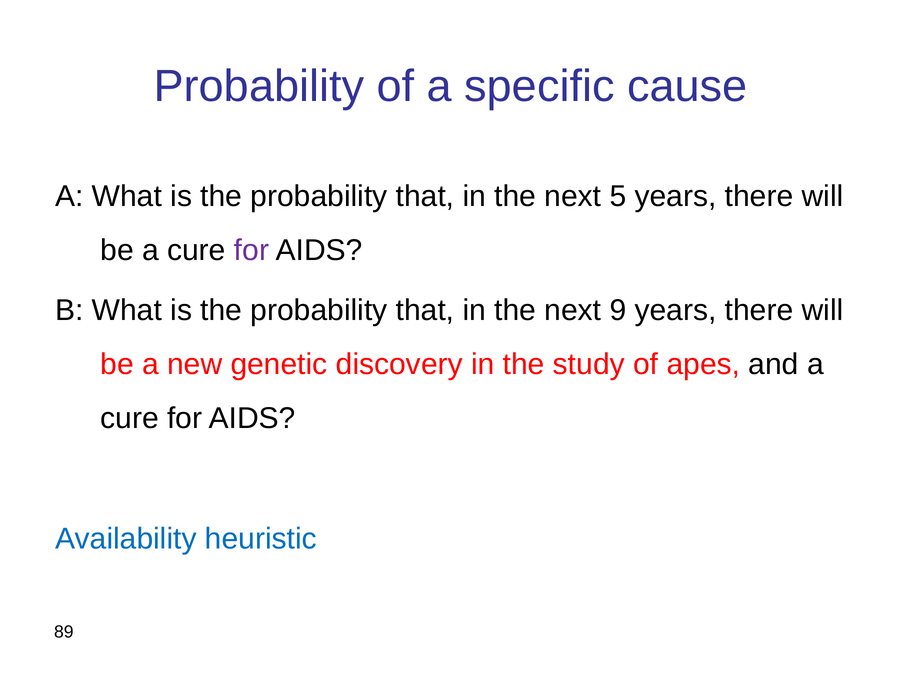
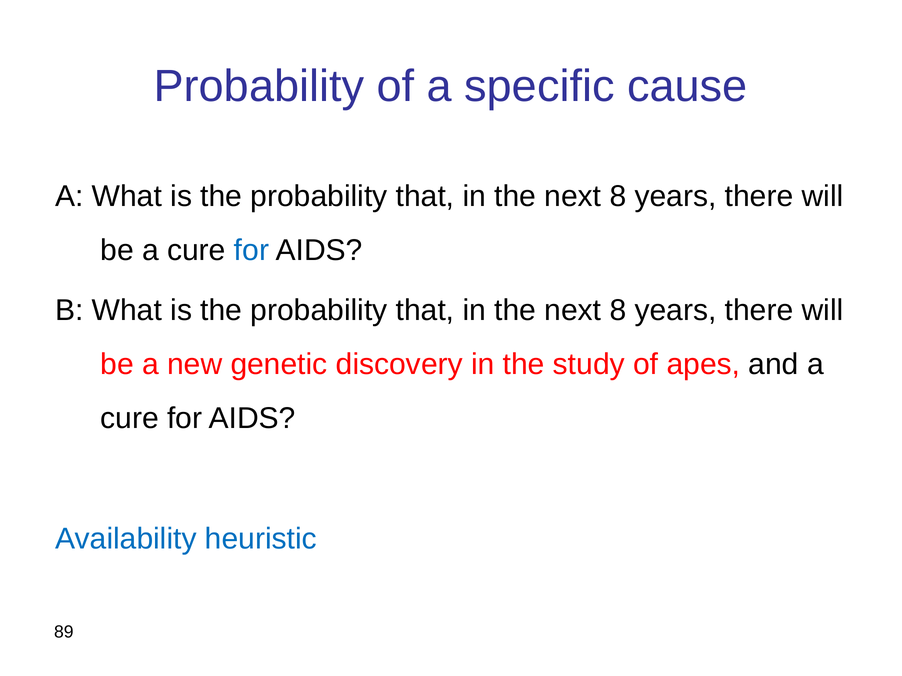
5: 5 -> 8 (618, 196)
for colour: purple -> blue (251, 250)
9: 9 -> 8 (618, 310)
